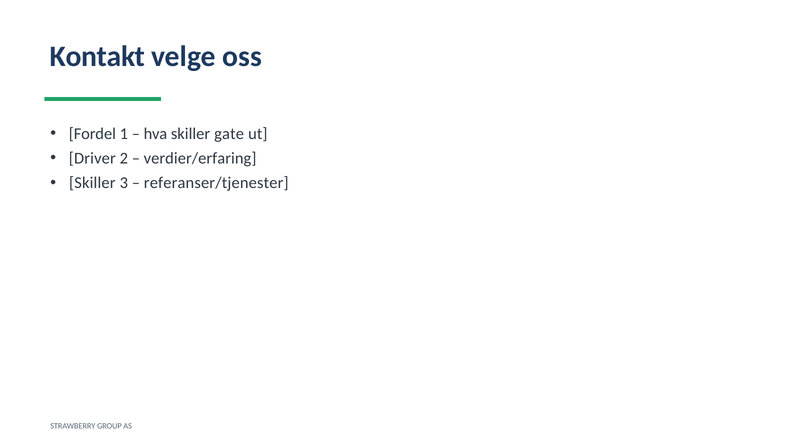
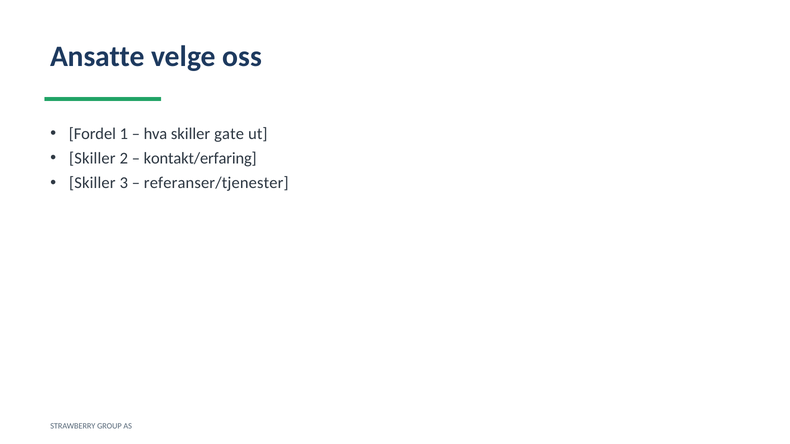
Kontakt: Kontakt -> Ansatte (97, 56)
Driver: Driver -> Skiller (92, 159)
verdier/erfaring: verdier/erfaring -> kontakt/erfaring (200, 159)
